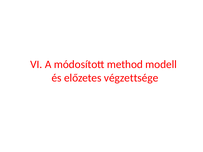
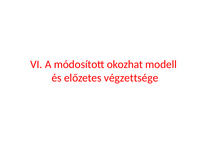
method: method -> okozhat (125, 64)
